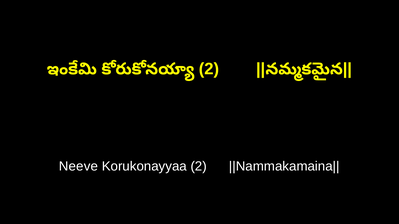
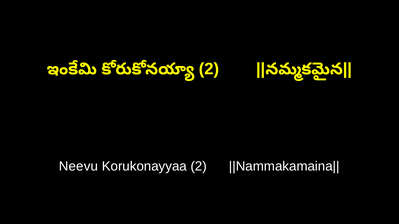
Neeve: Neeve -> Neevu (78, 166)
